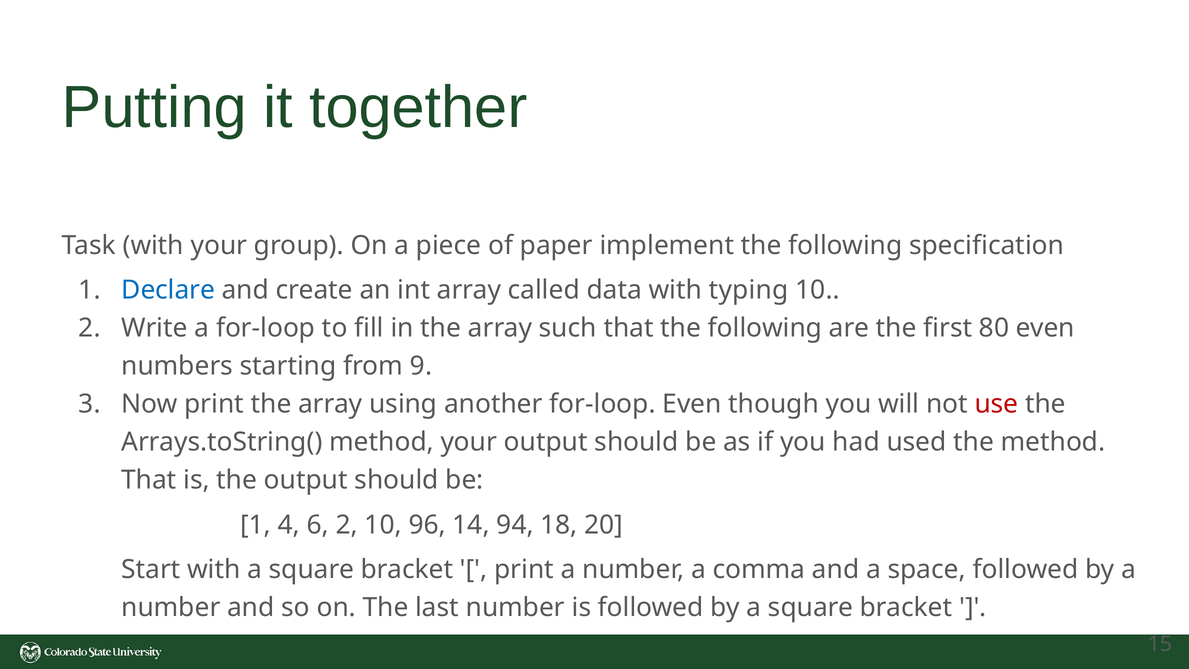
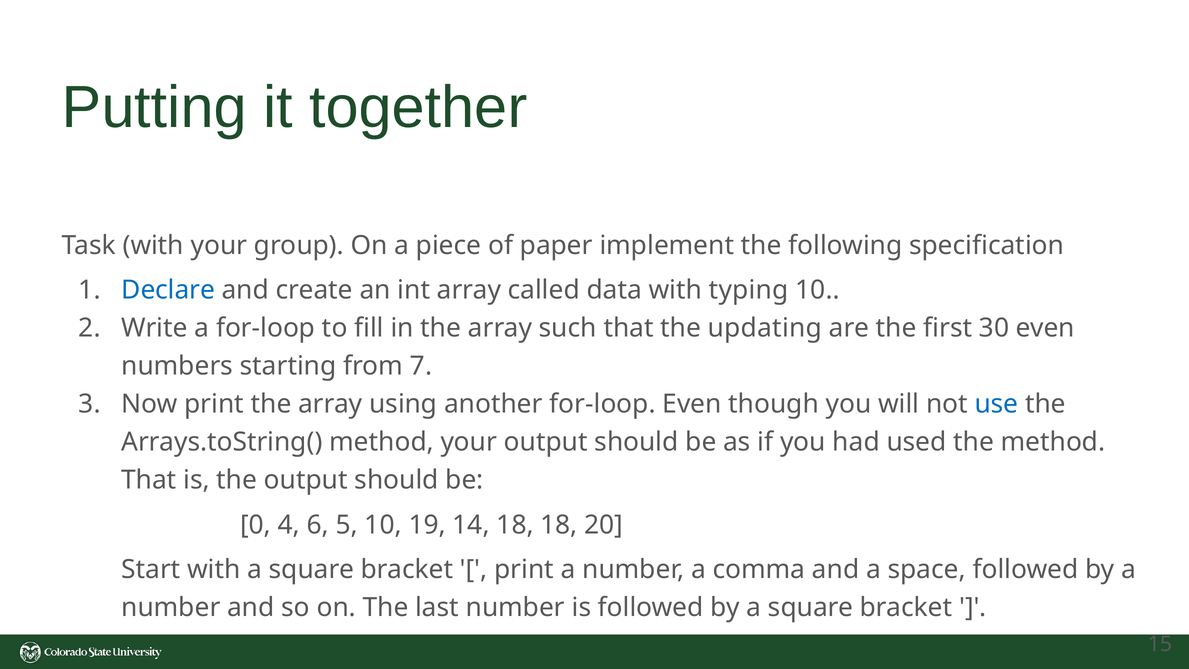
that the following: following -> updating (765, 328)
80: 80 -> 30 (994, 328)
9: 9 -> 7 (421, 366)
use colour: red -> blue (996, 404)
1: 1 -> 0 (256, 525)
6 2: 2 -> 5 (347, 525)
96: 96 -> 19 (427, 525)
14 94: 94 -> 18 (515, 525)
